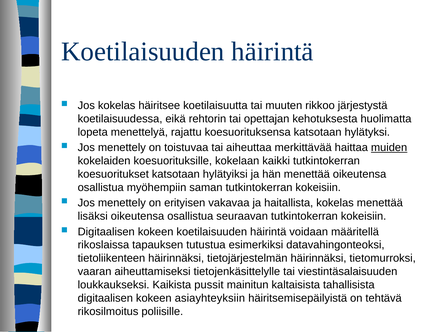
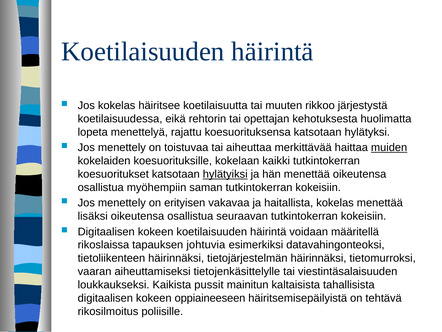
hylätyiksi underline: none -> present (225, 174)
tutustua: tutustua -> johtuvia (206, 245)
asiayhteyksiin: asiayhteyksiin -> oppiaineeseen (210, 298)
